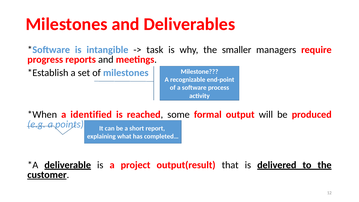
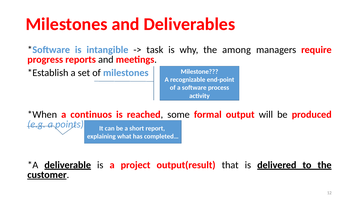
smaller: smaller -> among (237, 50)
identified: identified -> continuos (91, 114)
